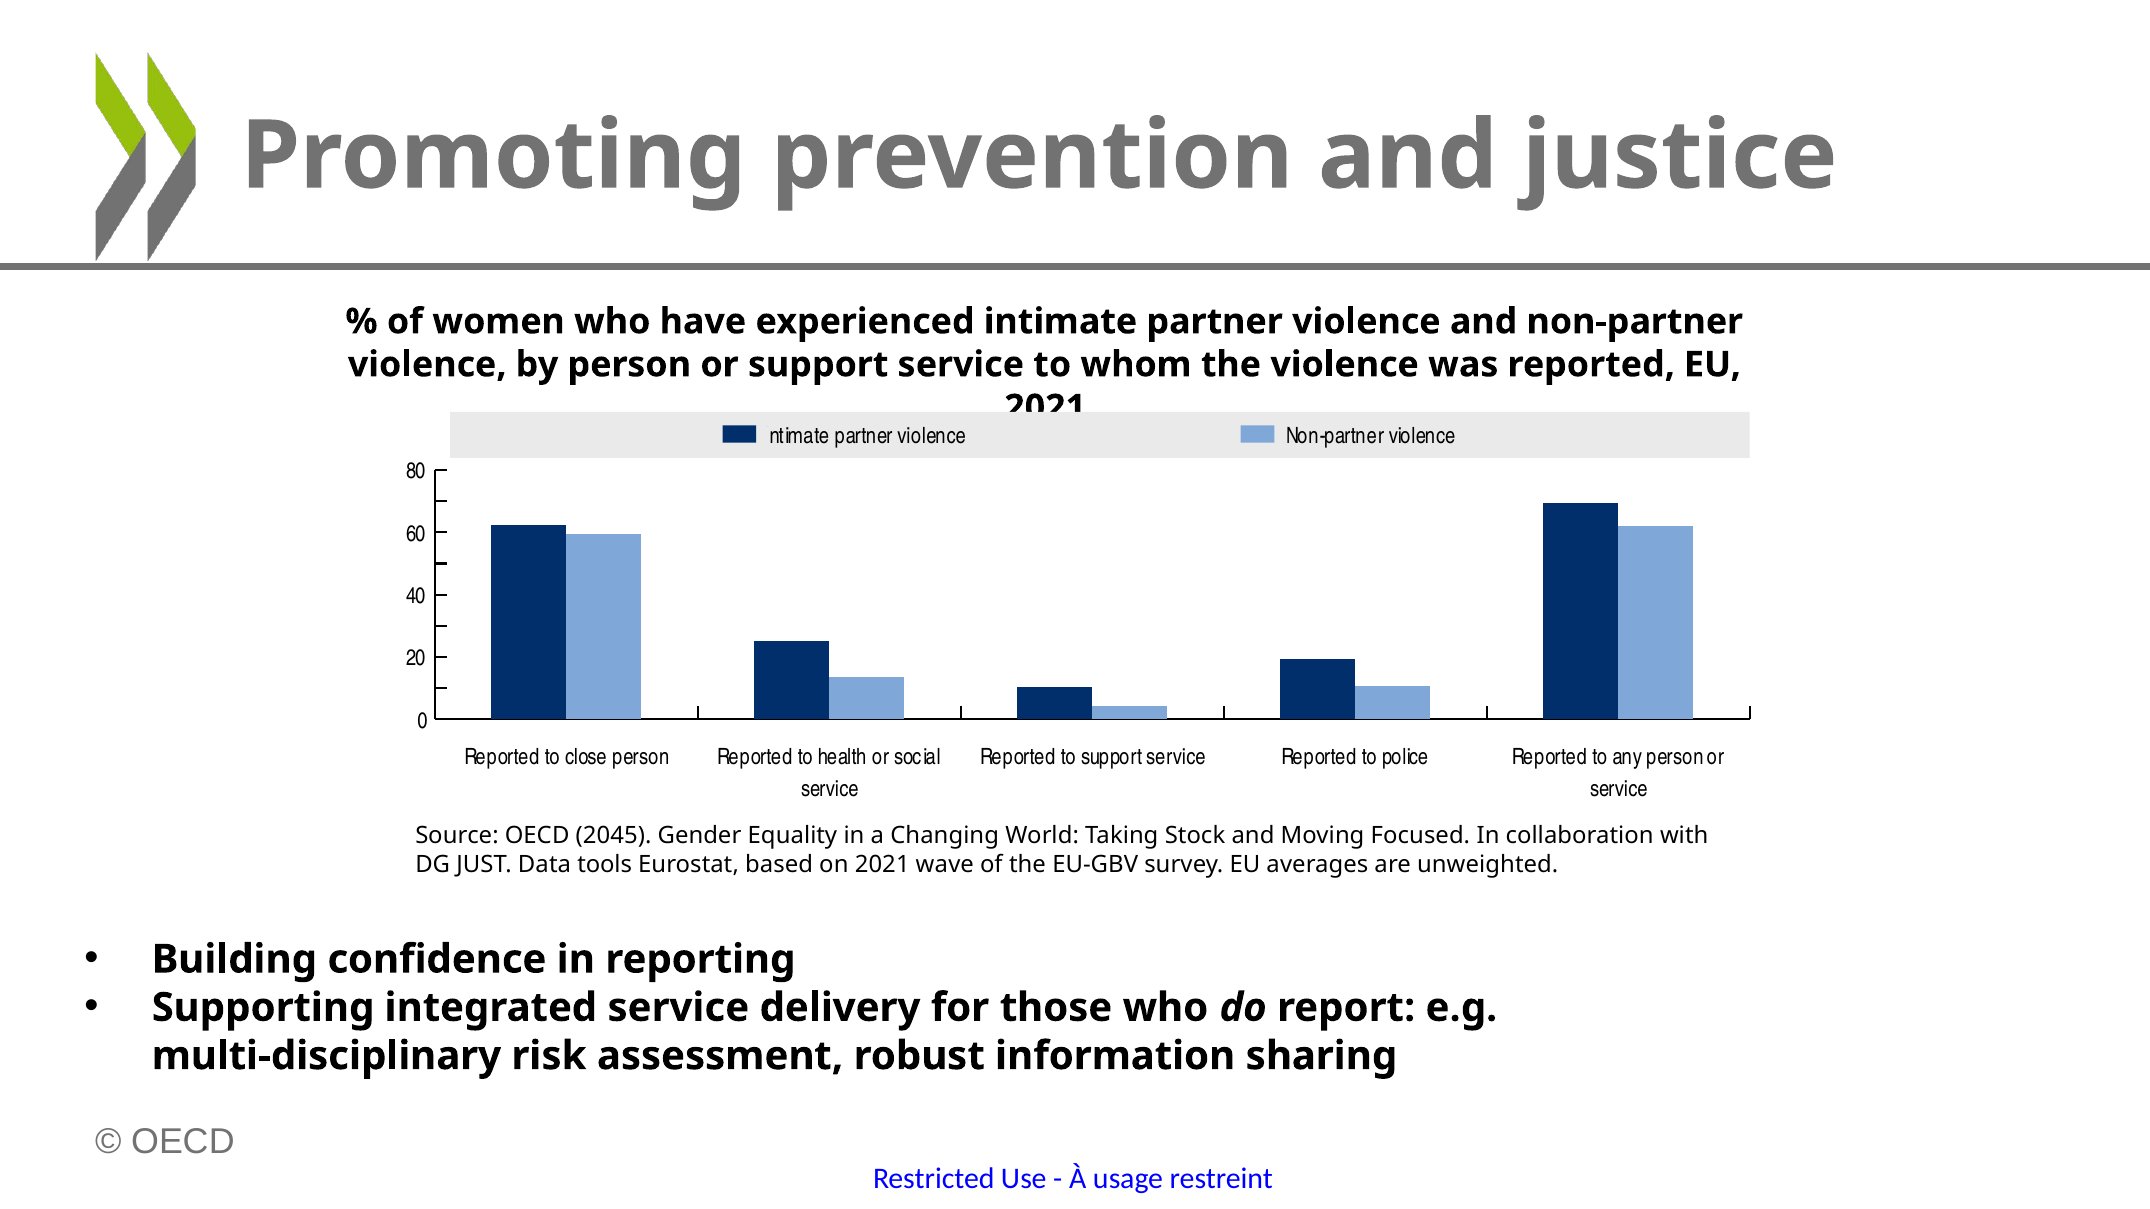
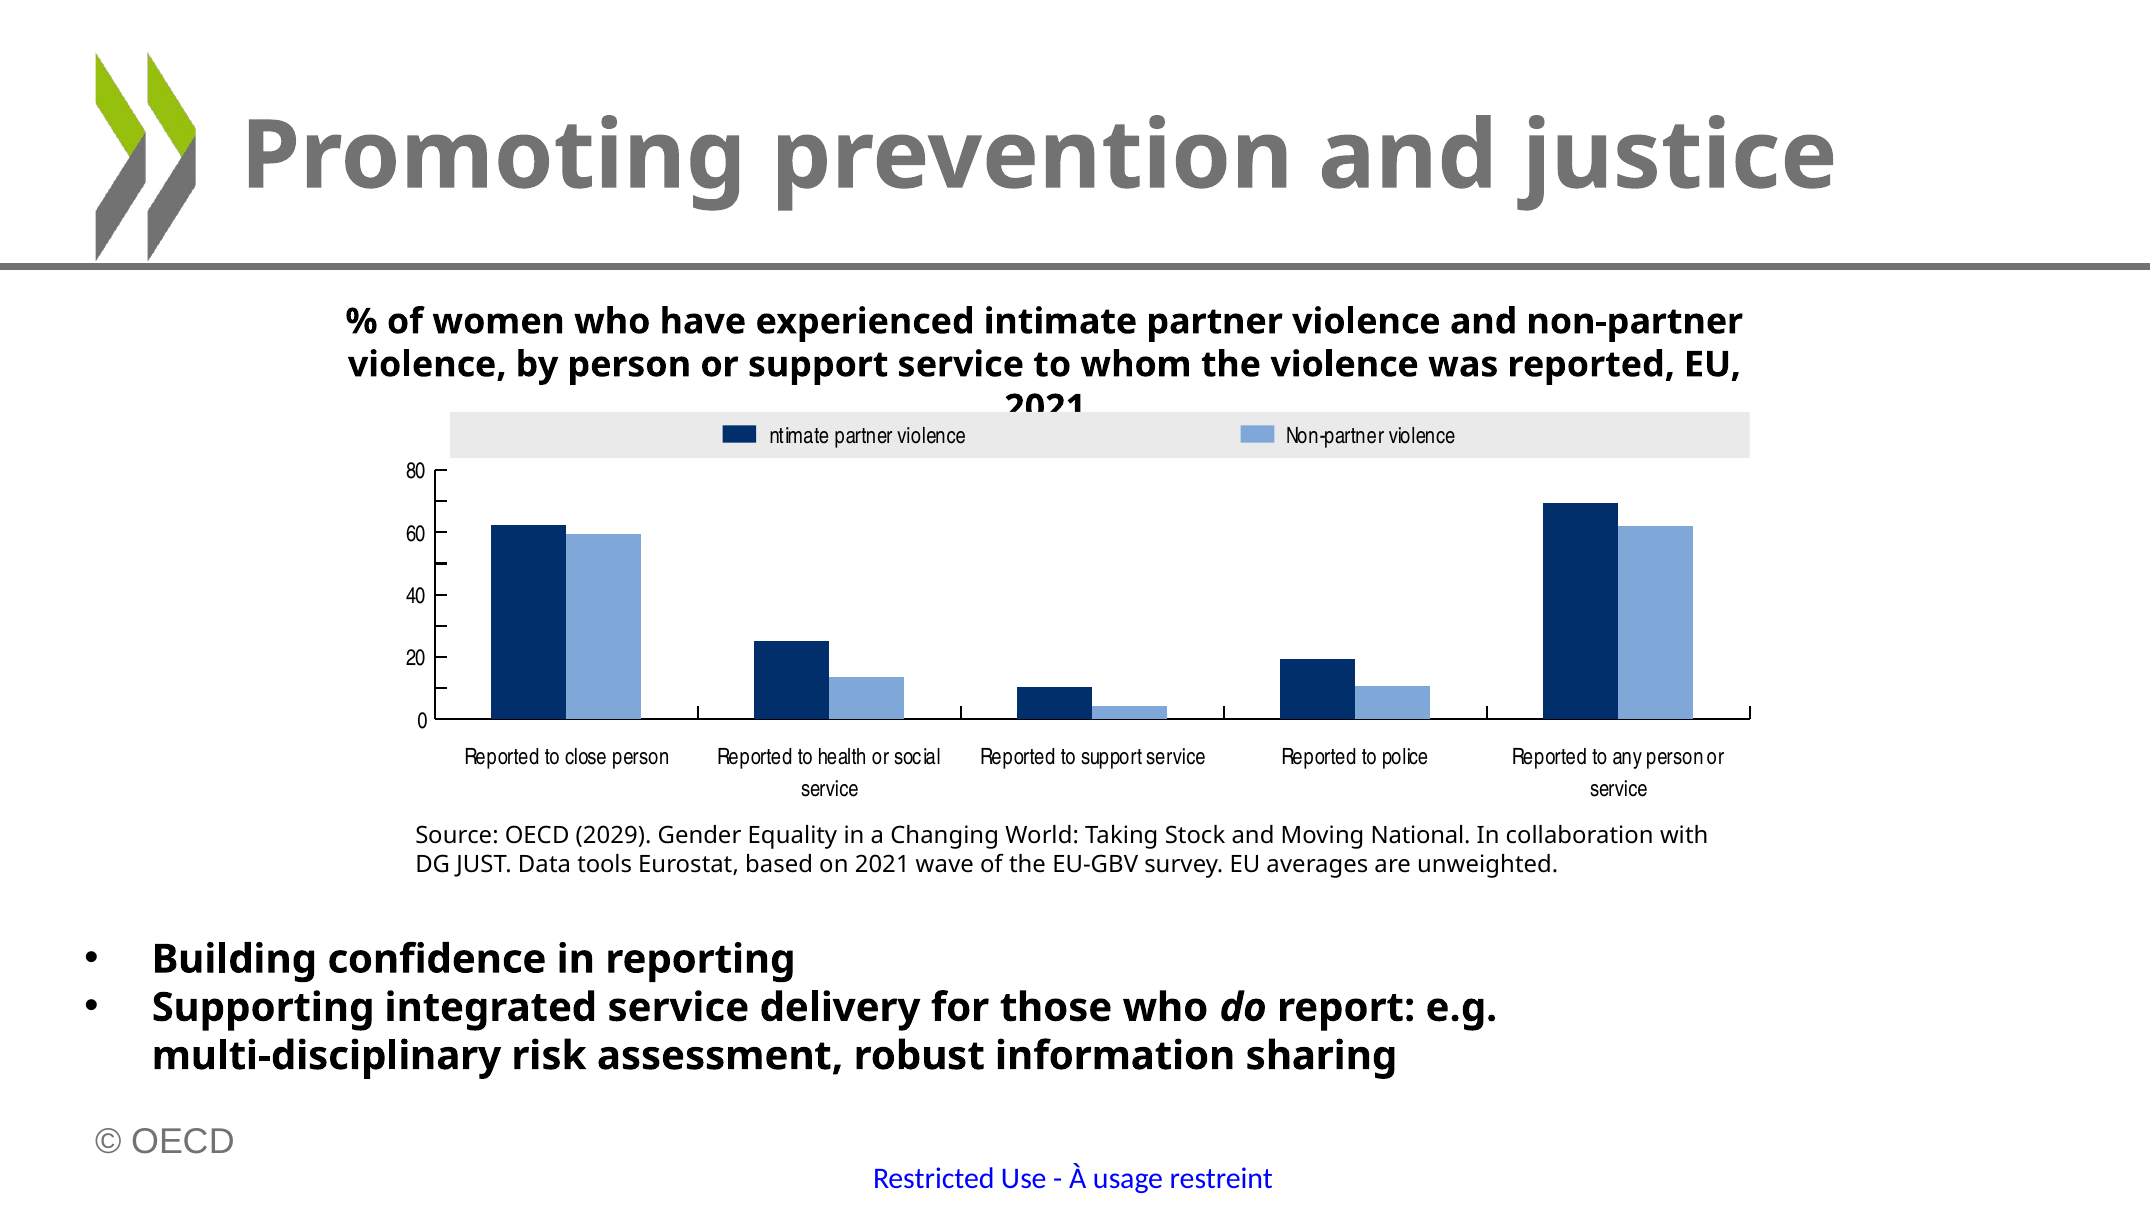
2045: 2045 -> 2029 (614, 836)
Focused: Focused -> National (1421, 836)
